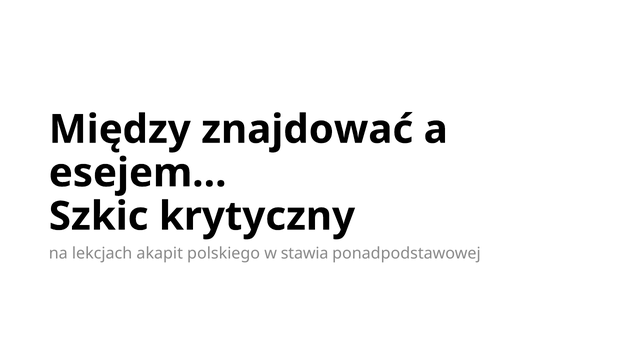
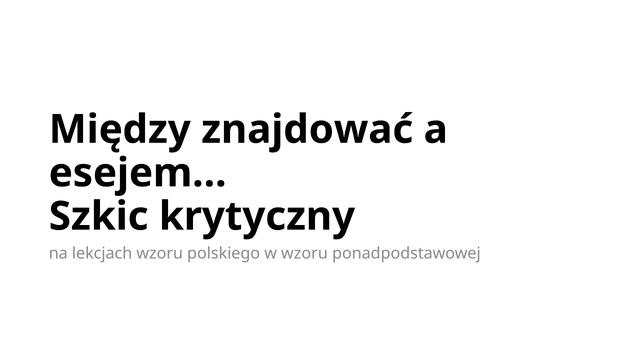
lekcjach akapit: akapit -> wzoru (160, 253)
w stawia: stawia -> wzoru (305, 253)
